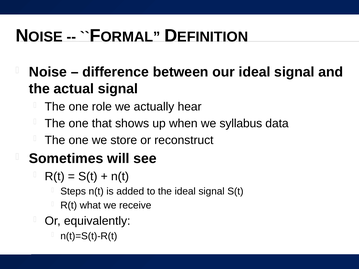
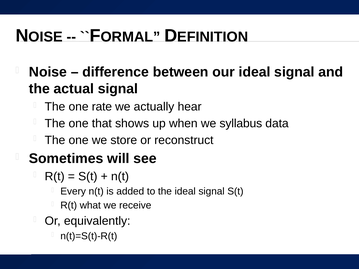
role: role -> rate (102, 107)
Steps: Steps -> Every (73, 192)
